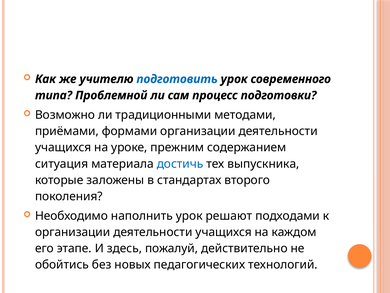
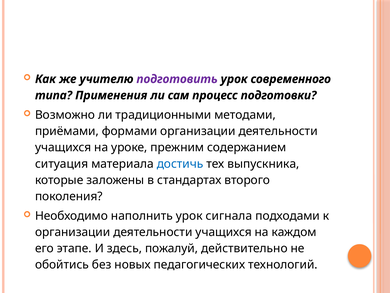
подготовить colour: blue -> purple (177, 79)
Проблемной: Проблемной -> Применения (111, 95)
решают: решают -> сигнала (229, 216)
